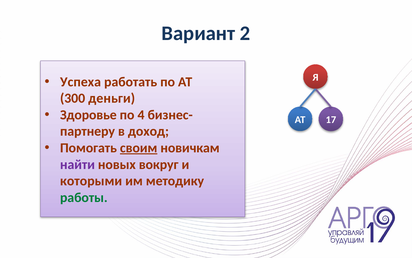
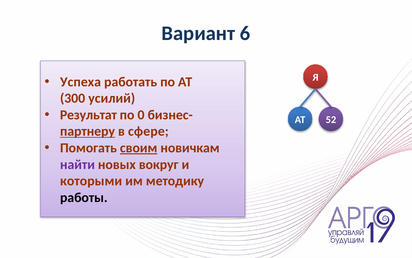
2: 2 -> 6 (245, 33)
деньги: деньги -> усилий (112, 98)
Здоровье: Здоровье -> Результат (88, 115)
4: 4 -> 0 (141, 115)
17: 17 -> 52 (331, 119)
партнеру underline: none -> present (88, 131)
доход: доход -> сфере (148, 131)
работы colour: green -> black (84, 197)
